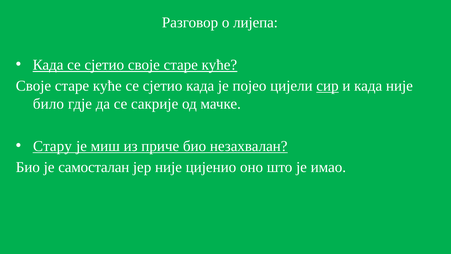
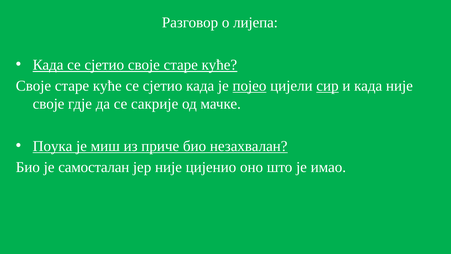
појео underline: none -> present (249, 86)
било: било -> своје (49, 104)
Стару: Стару -> Поука (53, 146)
